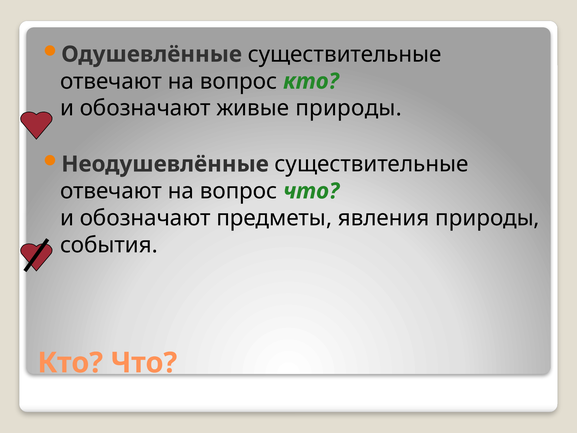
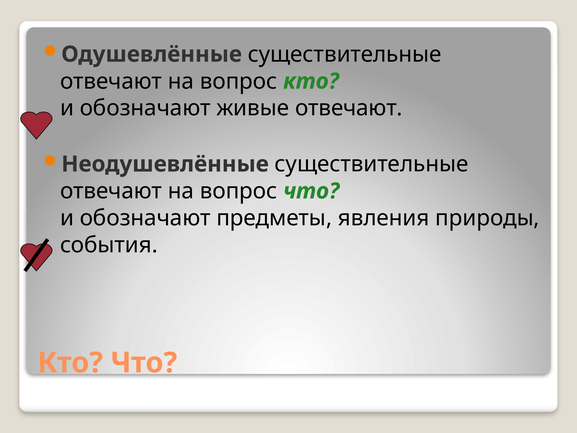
живые природы: природы -> отвечают (349, 108)
